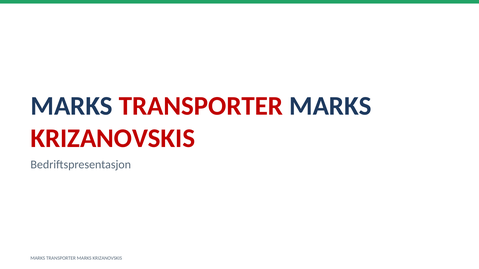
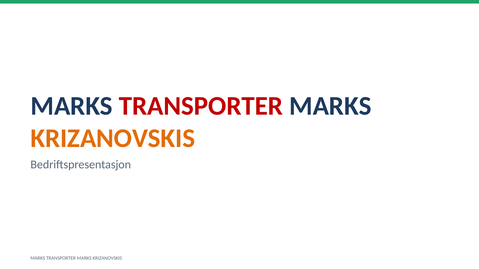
KRIZANOVSKIS colour: red -> orange (113, 139)
